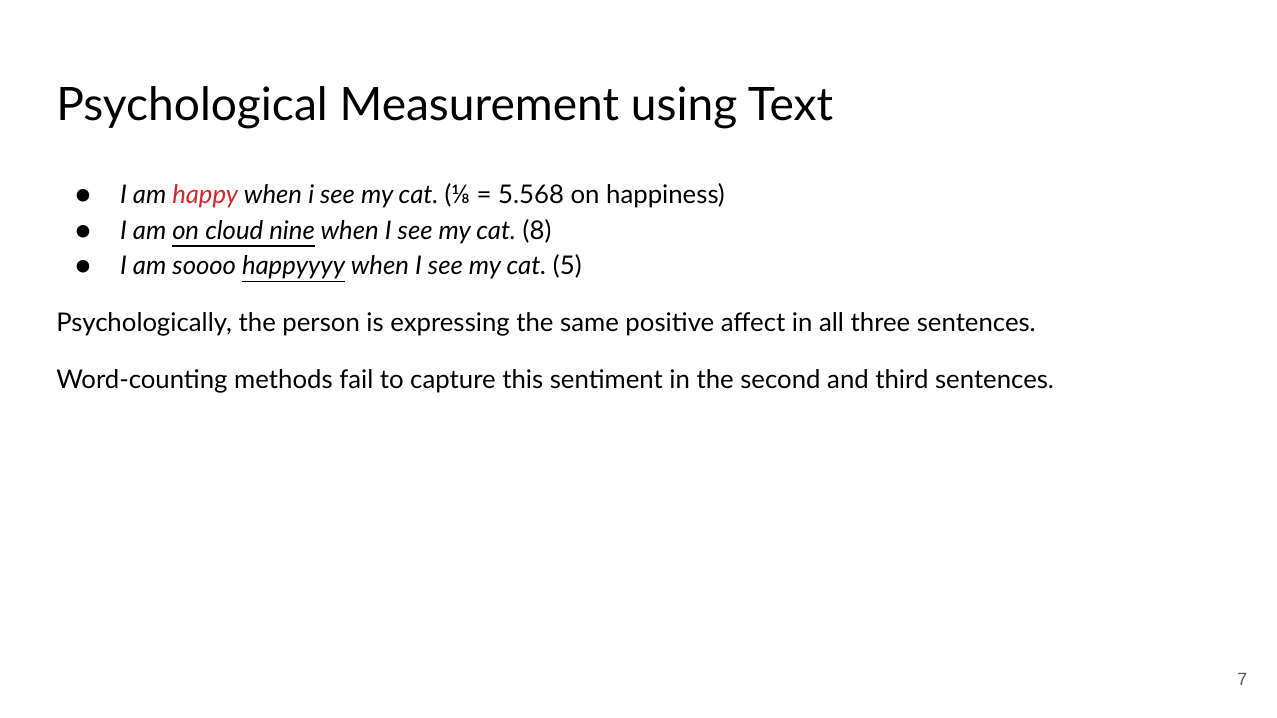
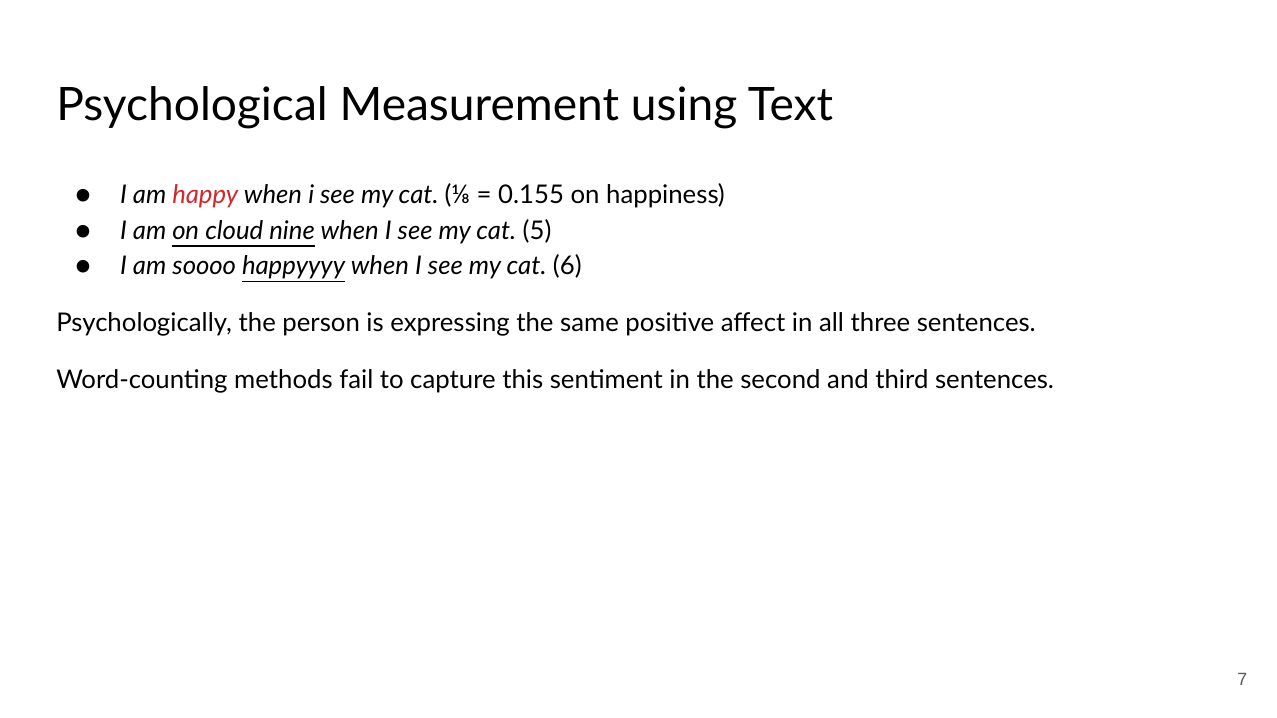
5.568: 5.568 -> 0.155 (531, 196)
8: 8 -> 5 (537, 231)
5: 5 -> 6 (567, 267)
